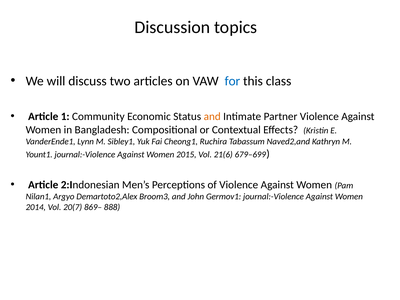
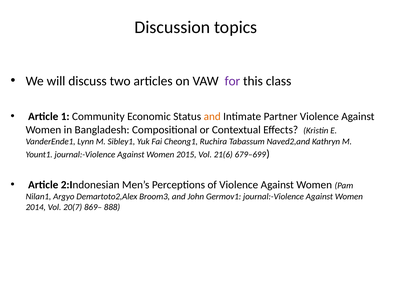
for colour: blue -> purple (232, 81)
